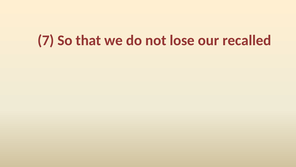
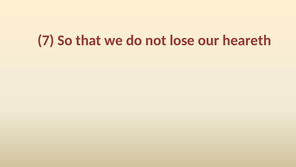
recalled: recalled -> heareth (247, 40)
